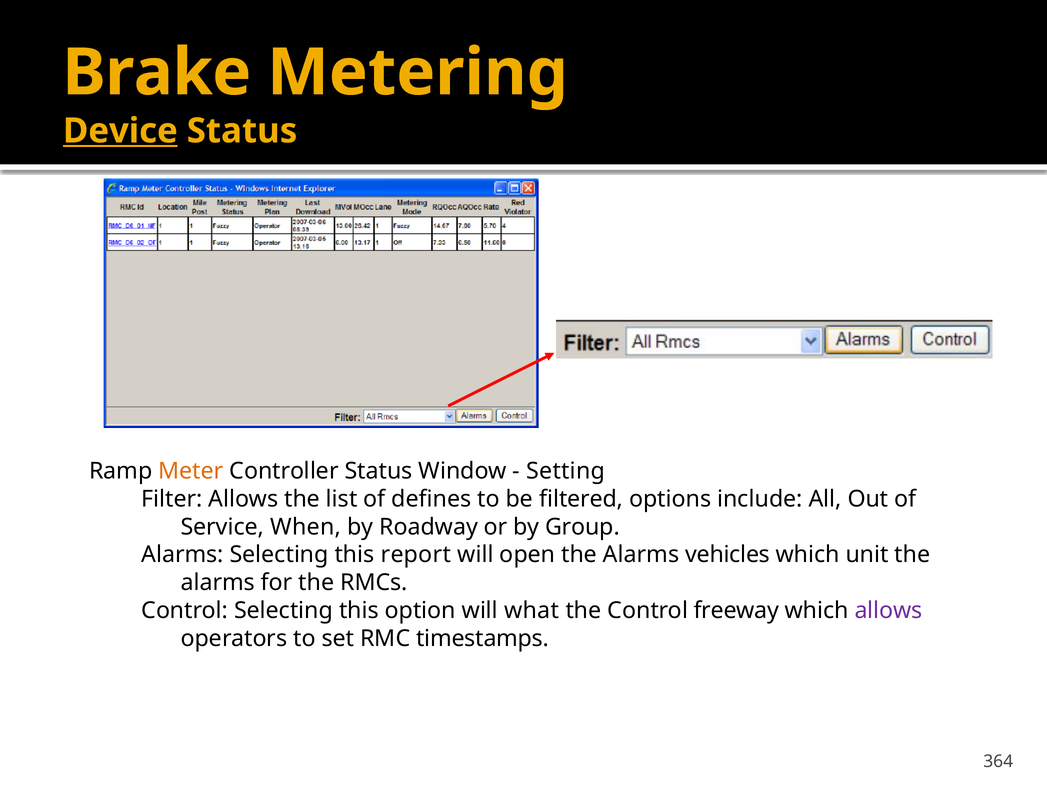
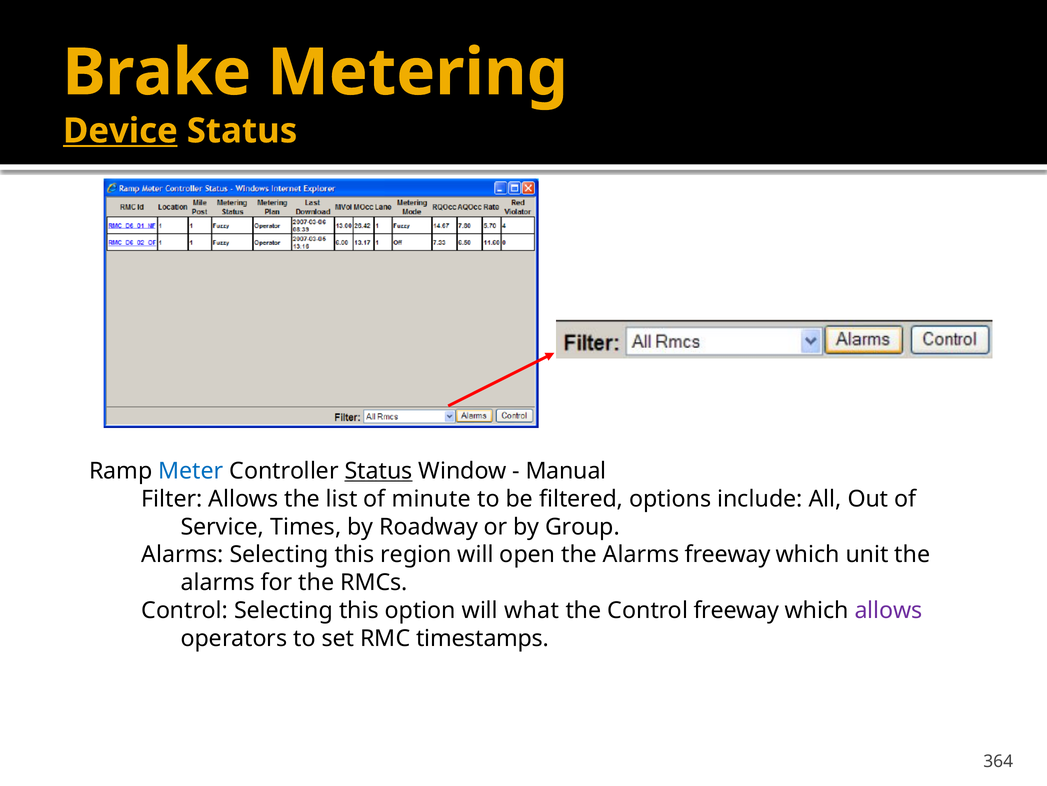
Meter colour: orange -> blue (191, 471)
Status underline: none -> present (379, 471)
Setting: Setting -> Manual (566, 471)
defines: defines -> minute (431, 498)
When: When -> Times (306, 526)
report: report -> region (416, 554)
Alarms vehicles: vehicles -> freeway (728, 554)
